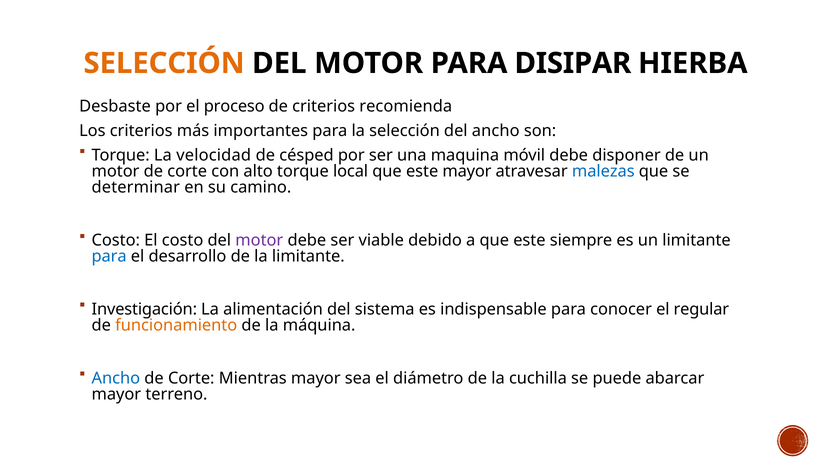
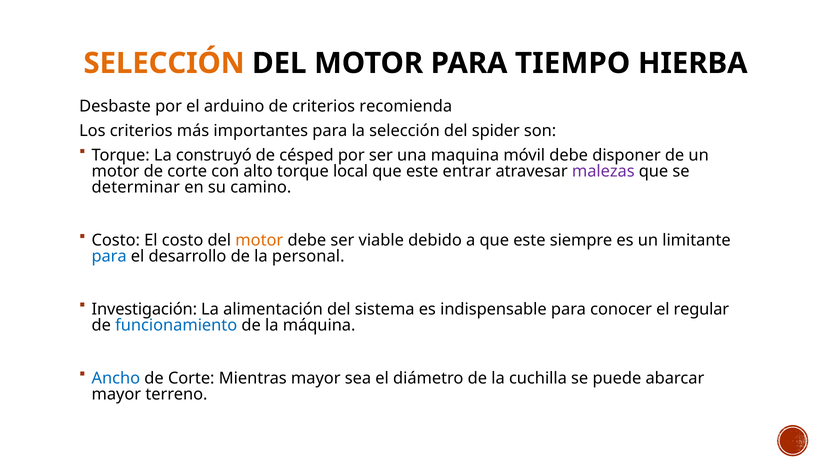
DISIPAR: DISIPAR -> TIEMPO (573, 63)
proceso: proceso -> arduino (234, 106)
del ancho: ancho -> spider (496, 131)
velocidad: velocidad -> construyó (214, 155)
este mayor: mayor -> entrar (467, 171)
malezas colour: blue -> purple (603, 171)
motor colour: purple -> orange (259, 240)
la limitante: limitante -> personal (308, 256)
funcionamiento colour: orange -> blue (176, 325)
